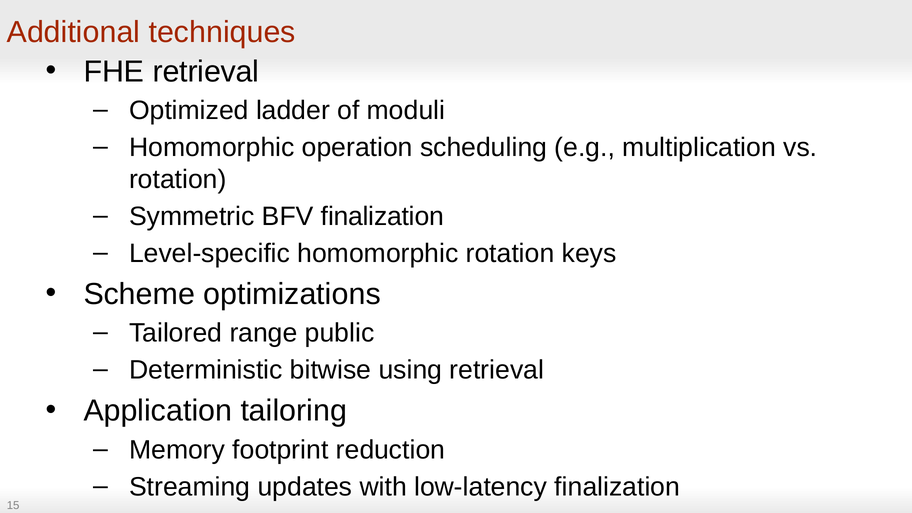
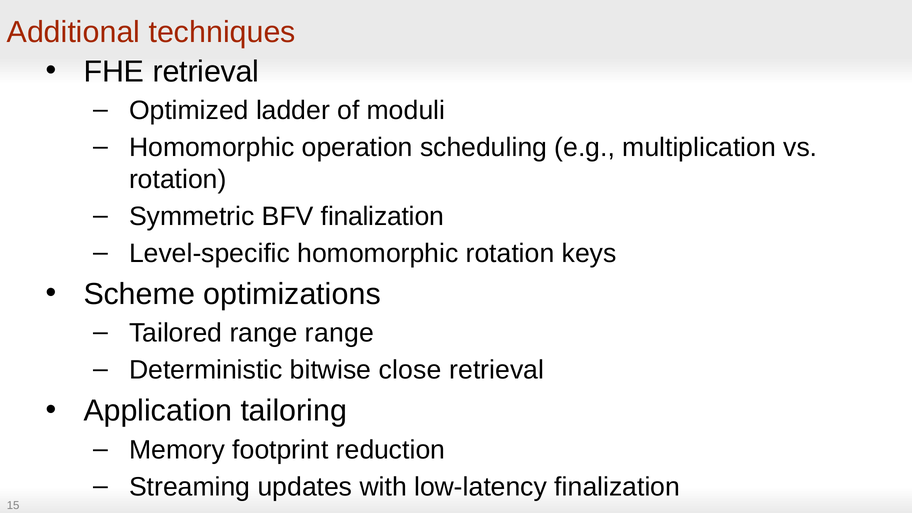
range public: public -> range (339, 333)
using: using -> close (410, 370)
